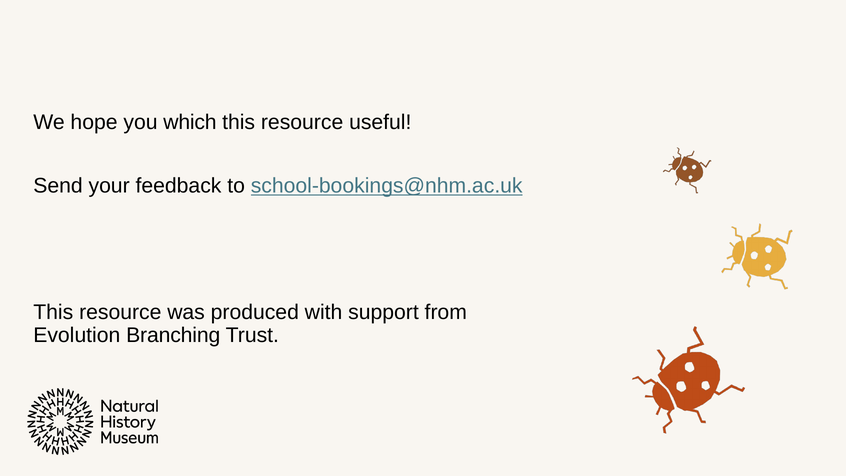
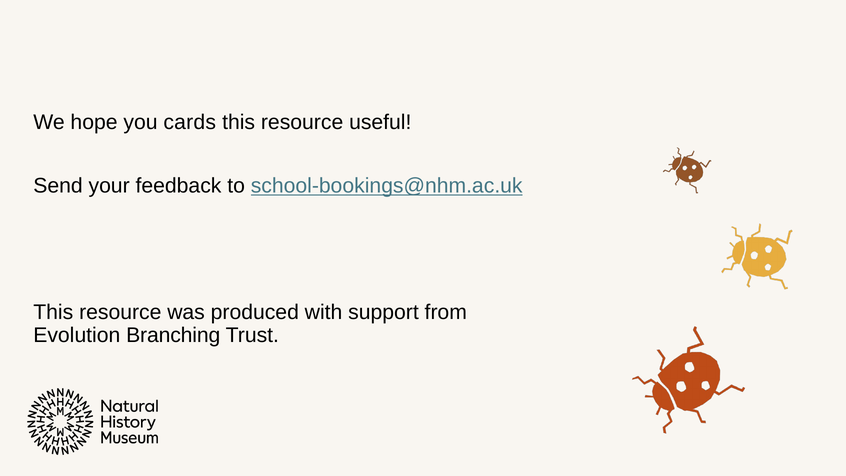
which: which -> cards (190, 122)
